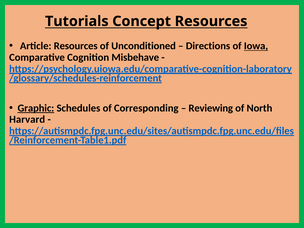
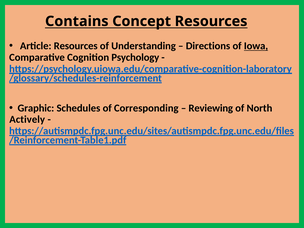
Tutorials: Tutorials -> Contains (77, 21)
Unconditioned: Unconditioned -> Understanding (144, 46)
Misbehave: Misbehave -> Psychology (135, 57)
Graphic underline: present -> none (36, 108)
Harvard: Harvard -> Actively (27, 119)
